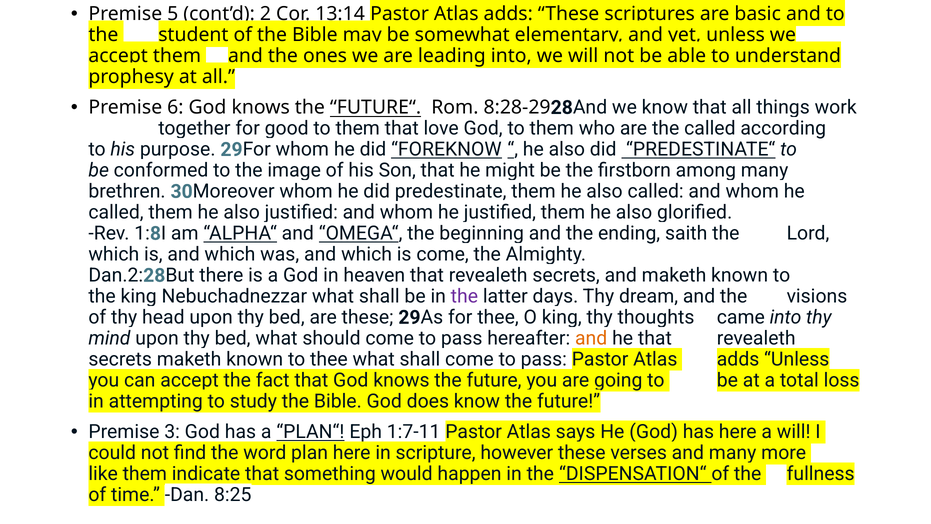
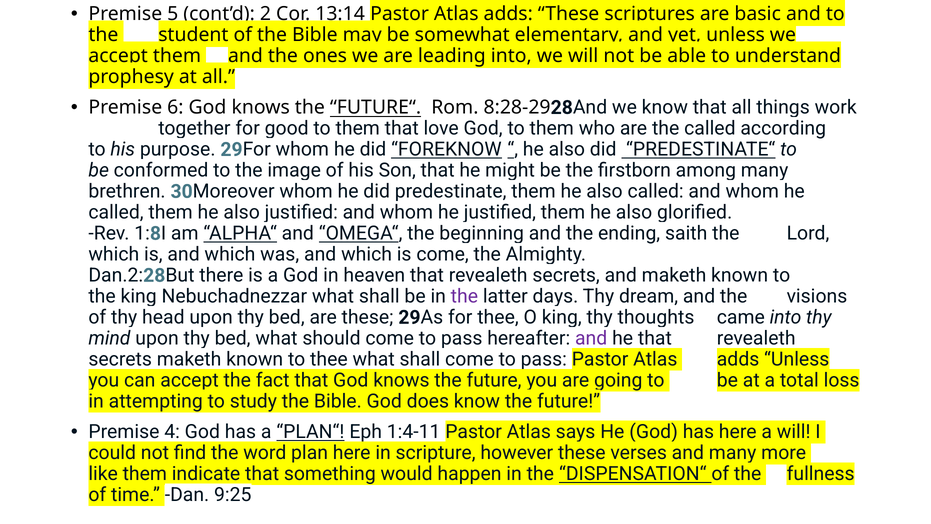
and colour: orange -> purple (591, 338)
3: 3 -> 4 (172, 432)
1:7-11: 1:7-11 -> 1:4-11 (414, 432)
8:25: 8:25 -> 9:25 (233, 495)
